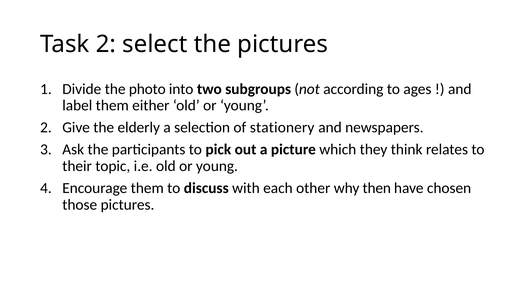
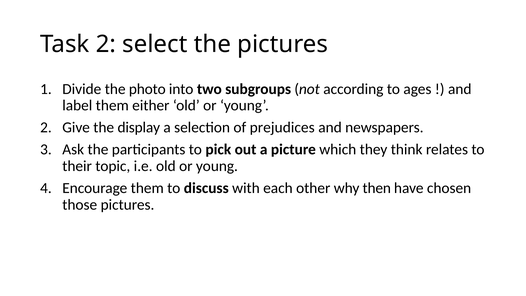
elderly: elderly -> display (139, 127)
stationery: stationery -> prejudices (282, 127)
